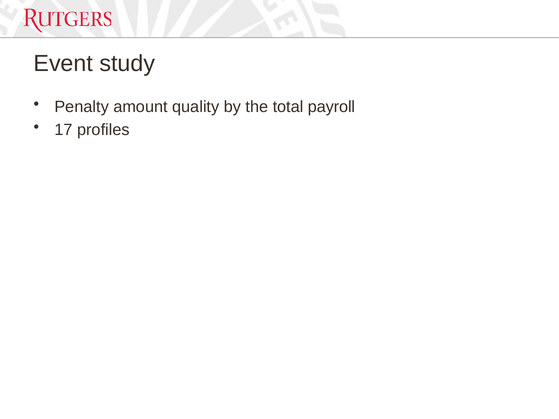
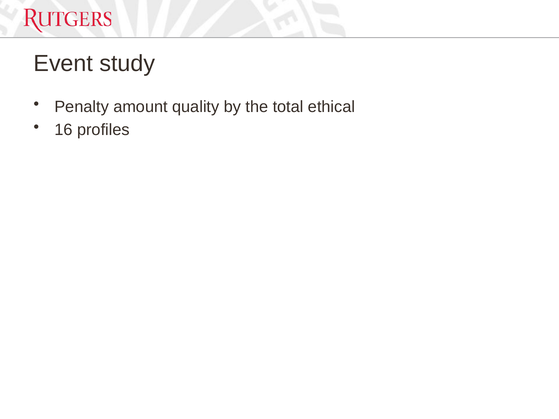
payroll: payroll -> ethical (332, 107)
17: 17 -> 16 (64, 130)
